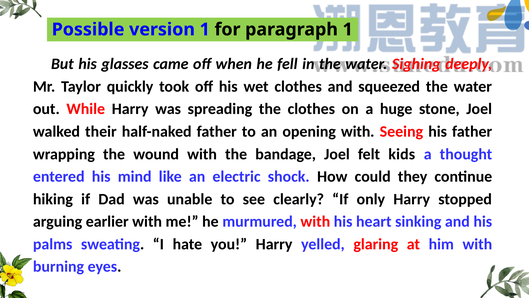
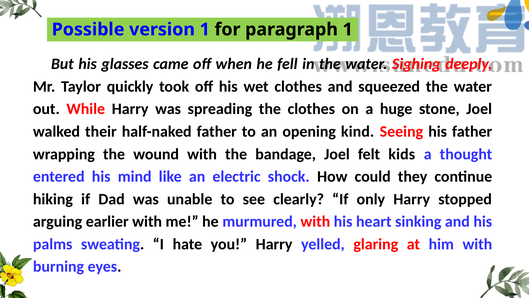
opening with: with -> kind (358, 131)
